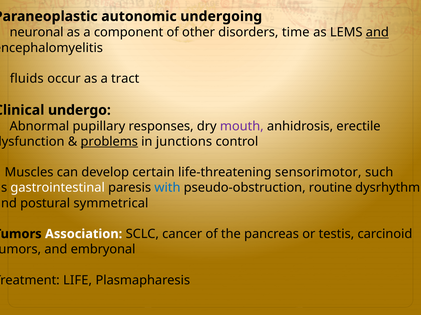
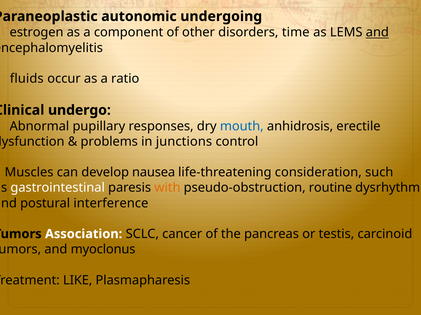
neuronal: neuronal -> estrogen (37, 32)
tract: tract -> ratio (125, 79)
mouth colour: purple -> blue (242, 126)
problems underline: present -> none (109, 142)
certain: certain -> nausea (154, 173)
sensorimotor: sensorimotor -> consideration (318, 173)
with colour: blue -> orange (167, 188)
symmetrical: symmetrical -> interference (111, 204)
embryonal: embryonal -> myoclonus (103, 250)
LIFE: LIFE -> LIKE (78, 281)
